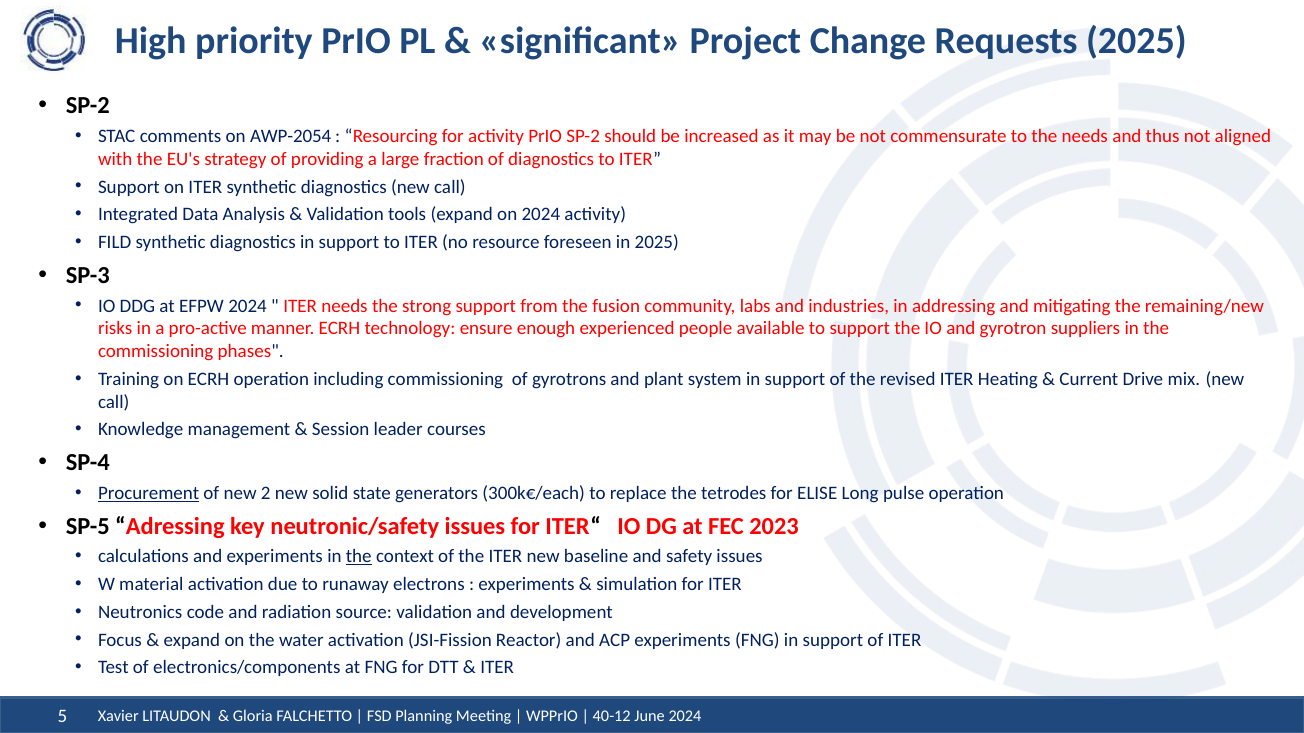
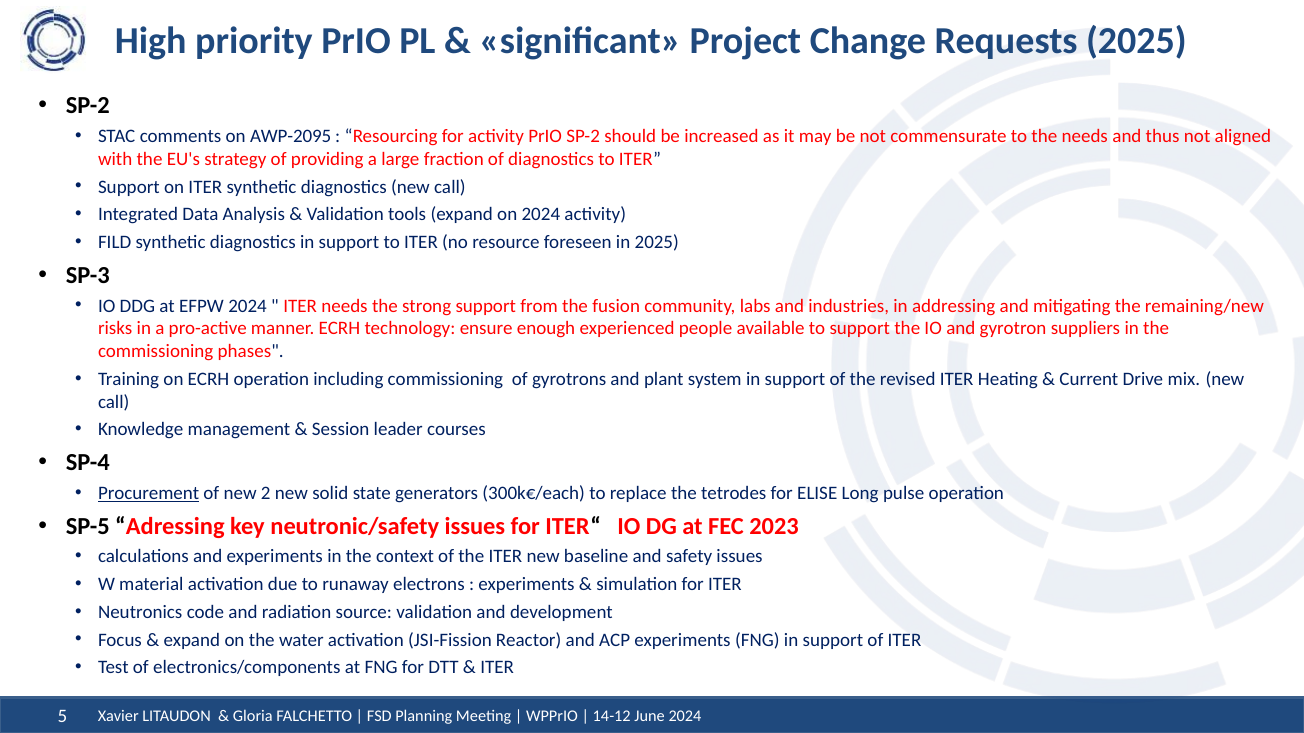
AWP-2054: AWP-2054 -> AWP-2095 (291, 136)
the underline: present -> none (359, 557)
40-12: 40-12 -> 14-12 (612, 717)
